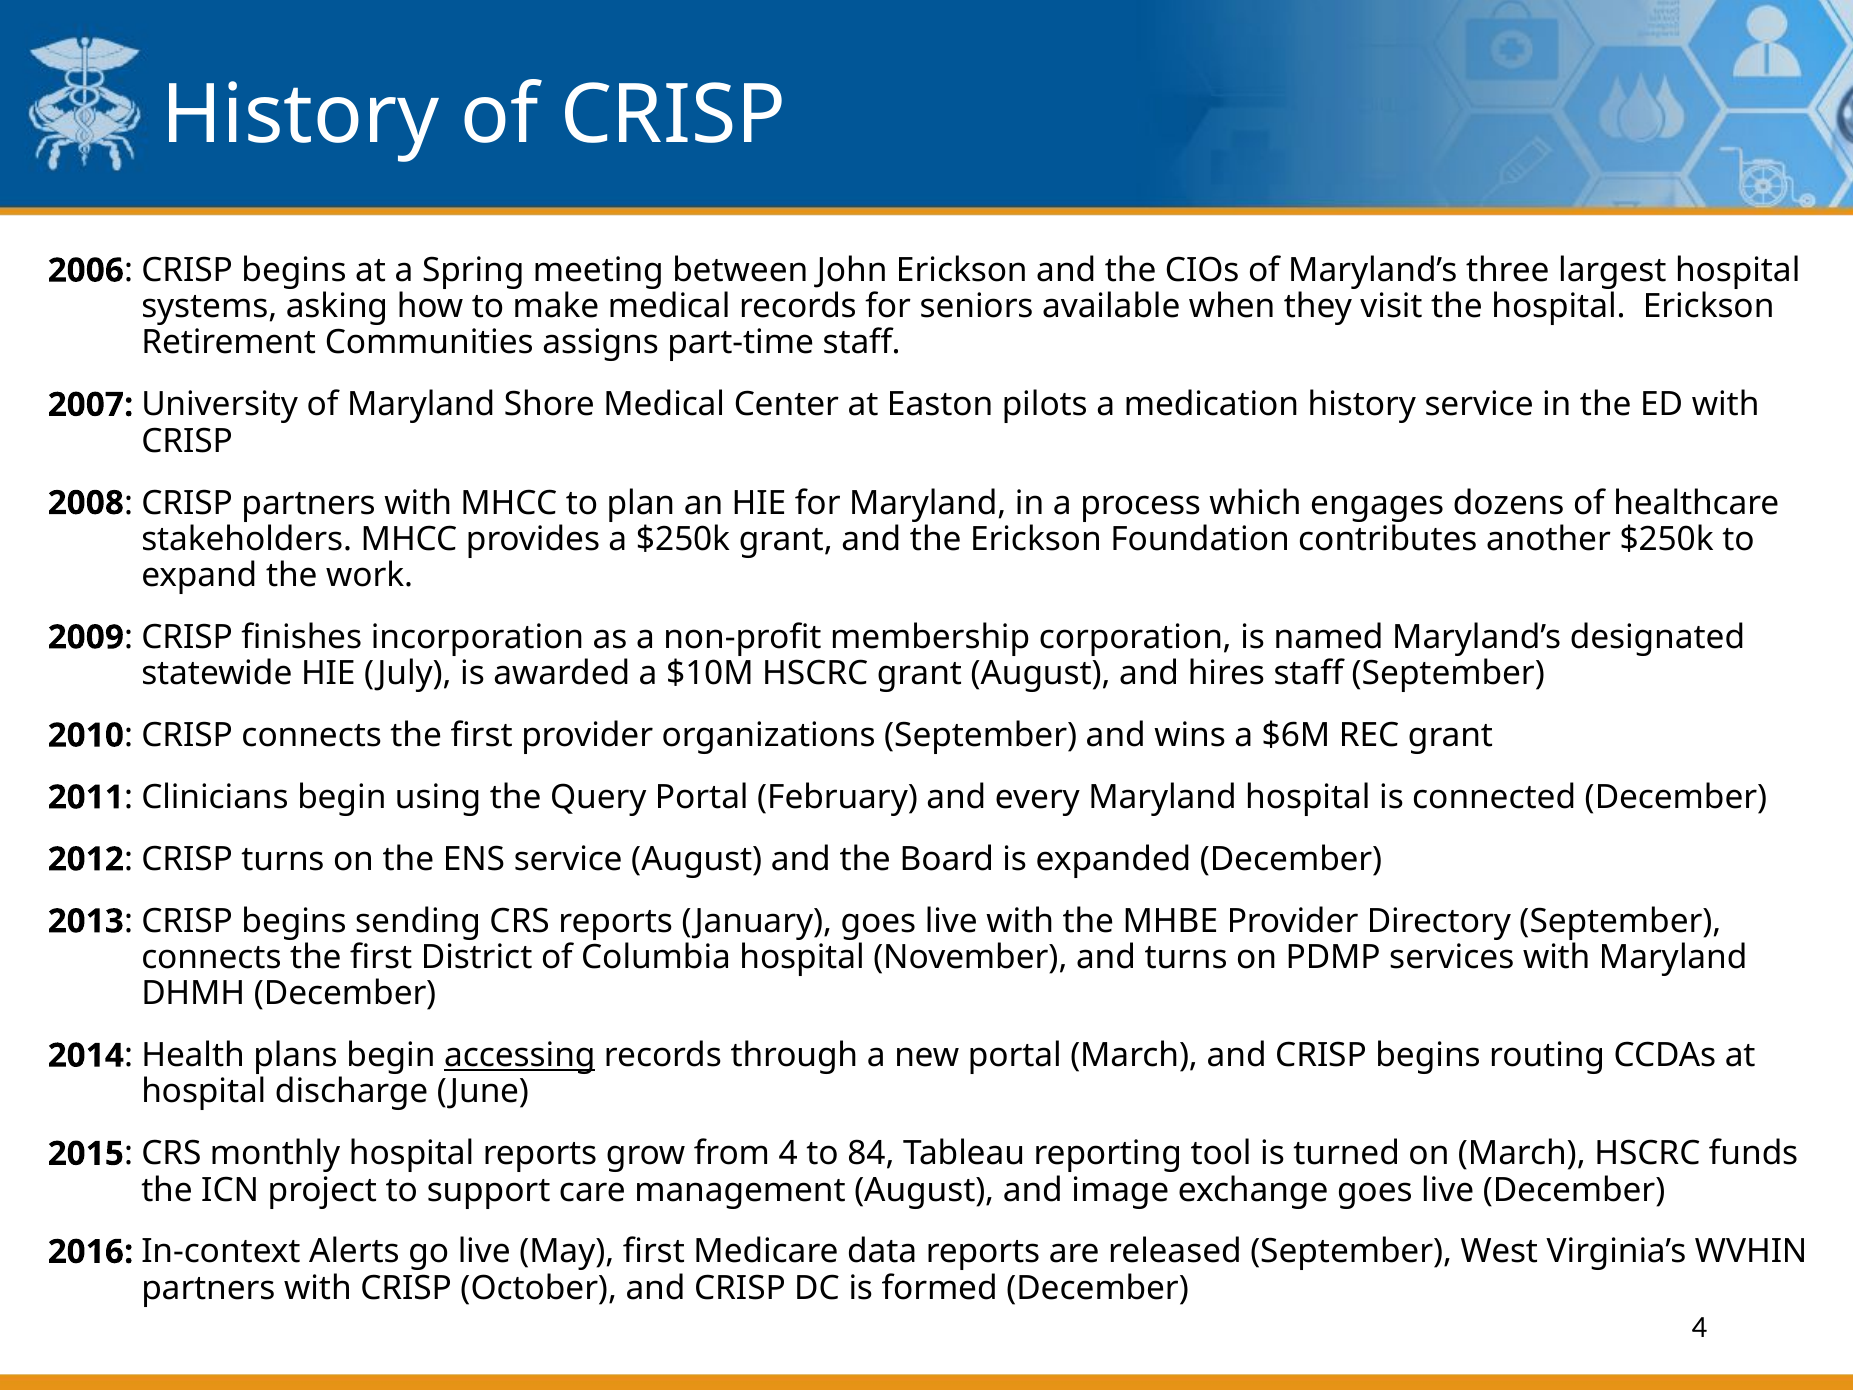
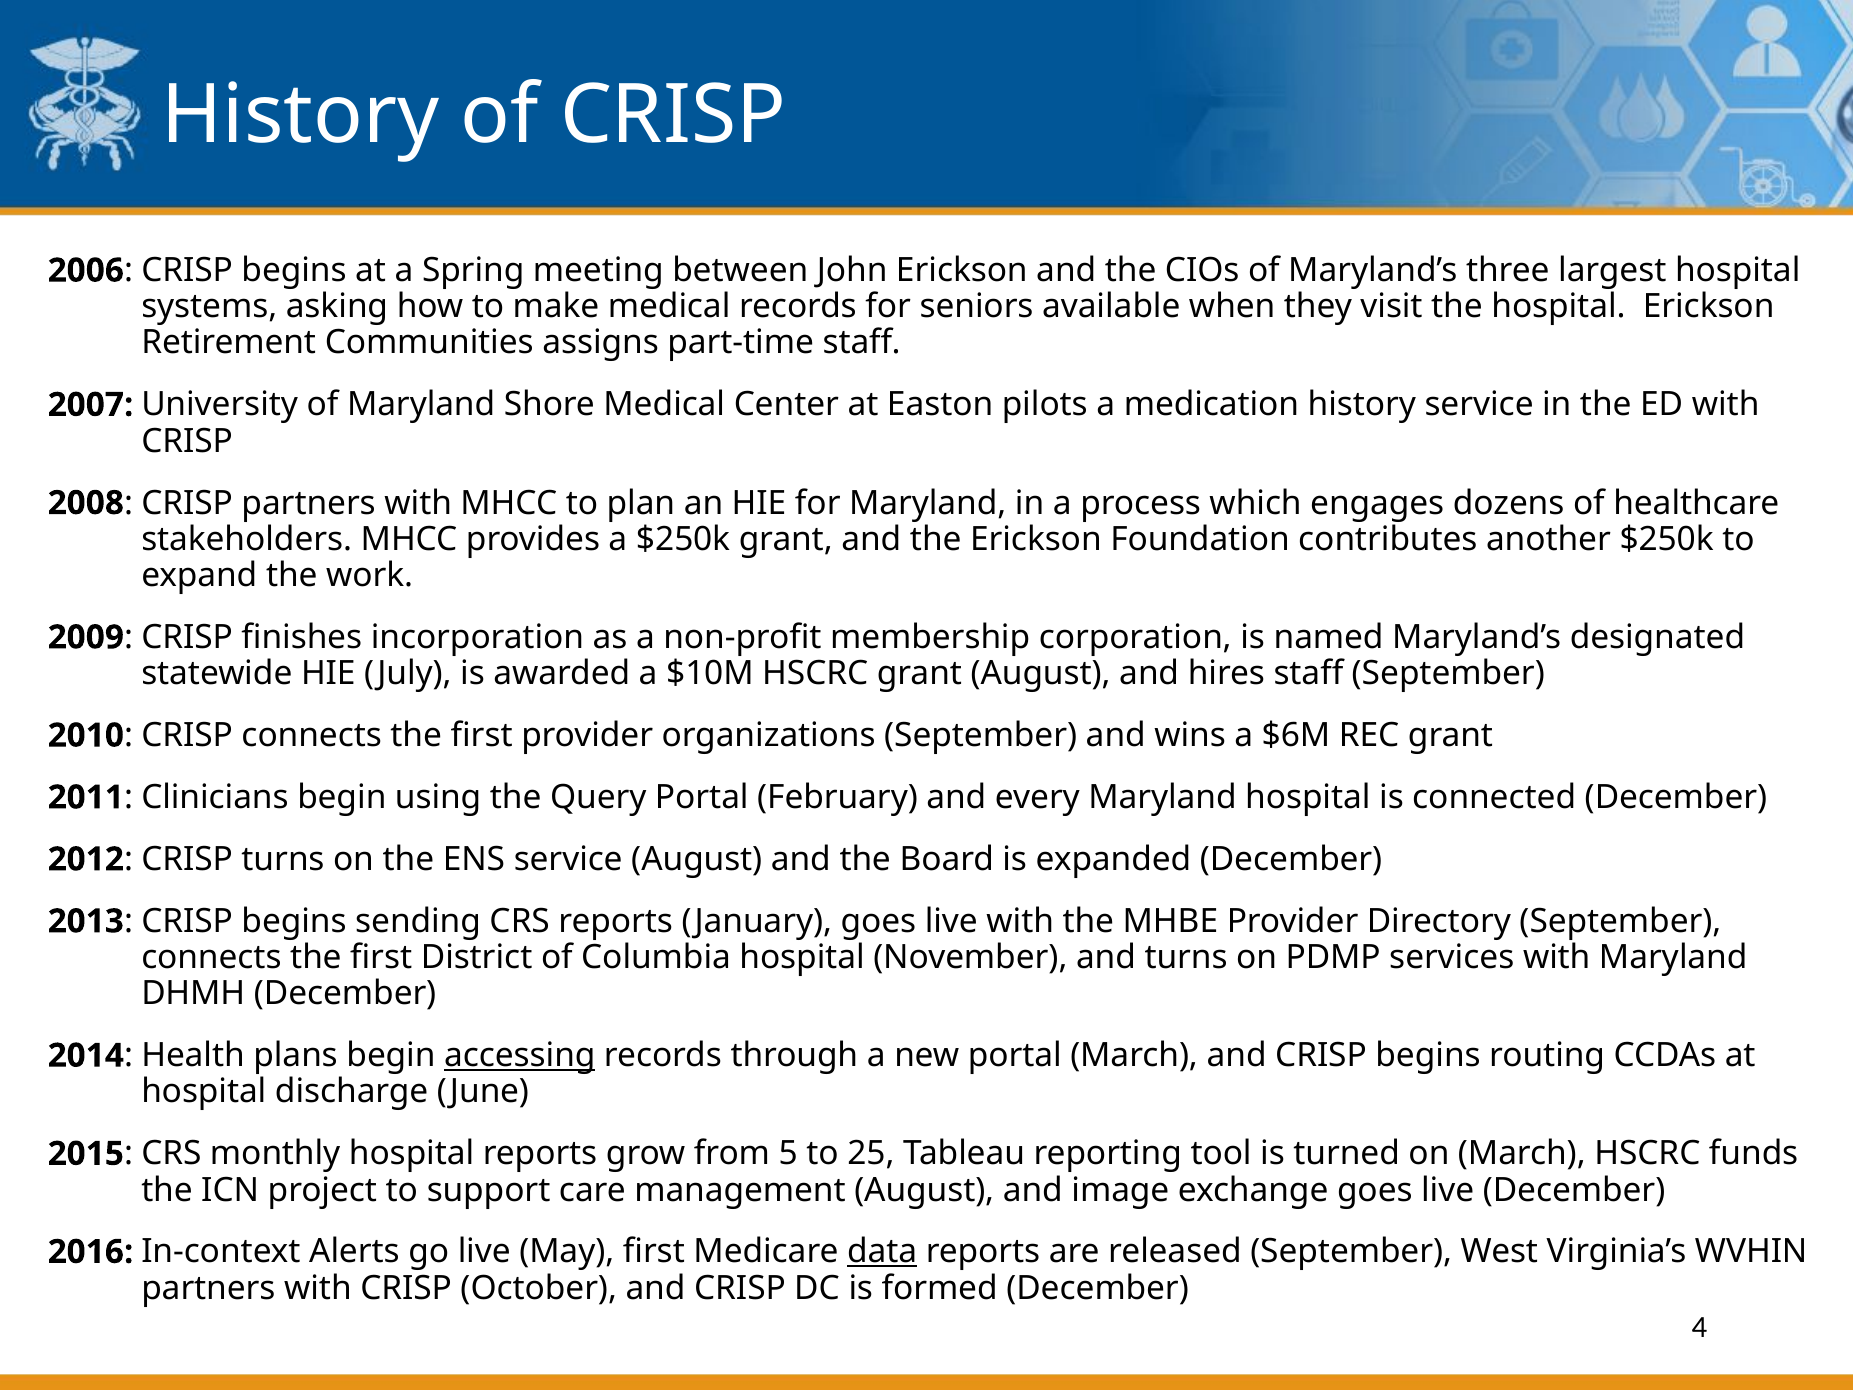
from 4: 4 -> 5 (788, 1154)
84: 84 -> 25 (871, 1154)
data underline: none -> present (882, 1252)
